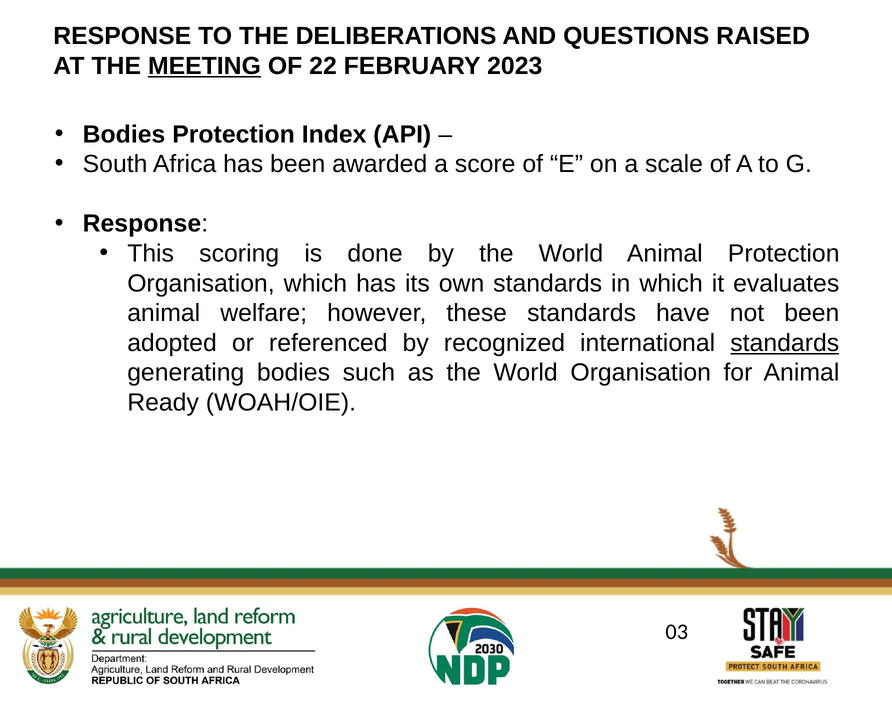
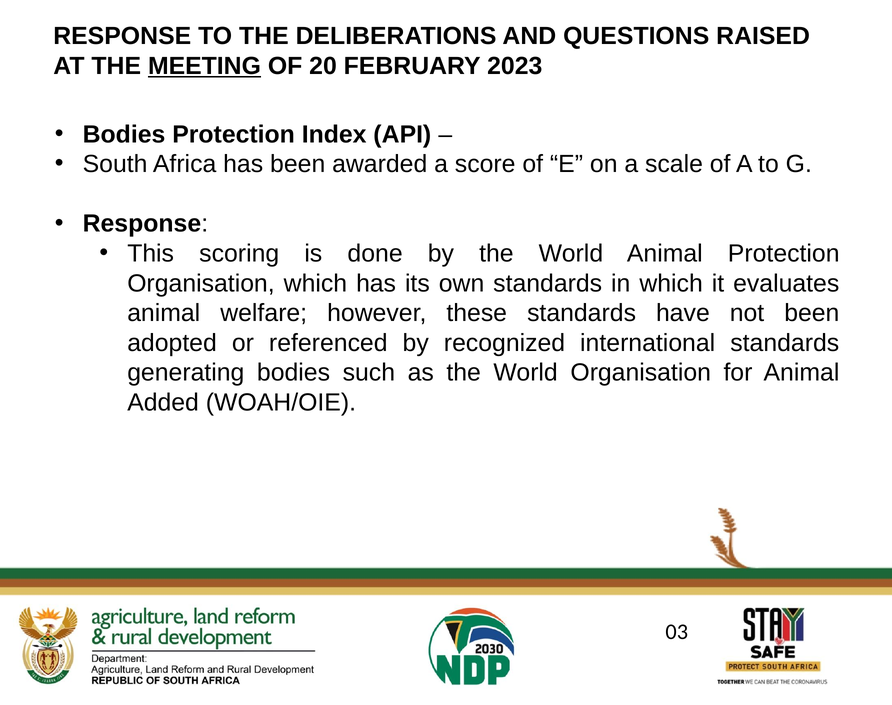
22: 22 -> 20 (323, 66)
standards underline: present -> none (785, 342)
Ready: Ready -> Added (163, 402)
